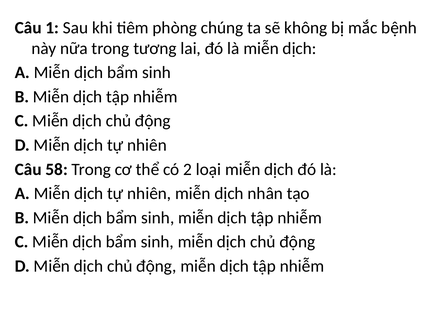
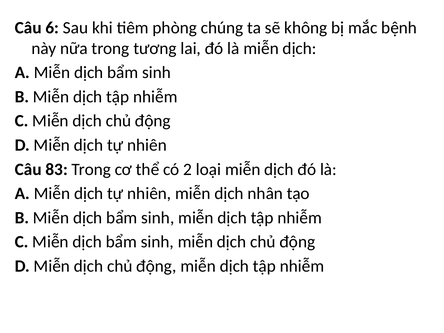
1: 1 -> 6 (52, 28)
58: 58 -> 83 (57, 169)
